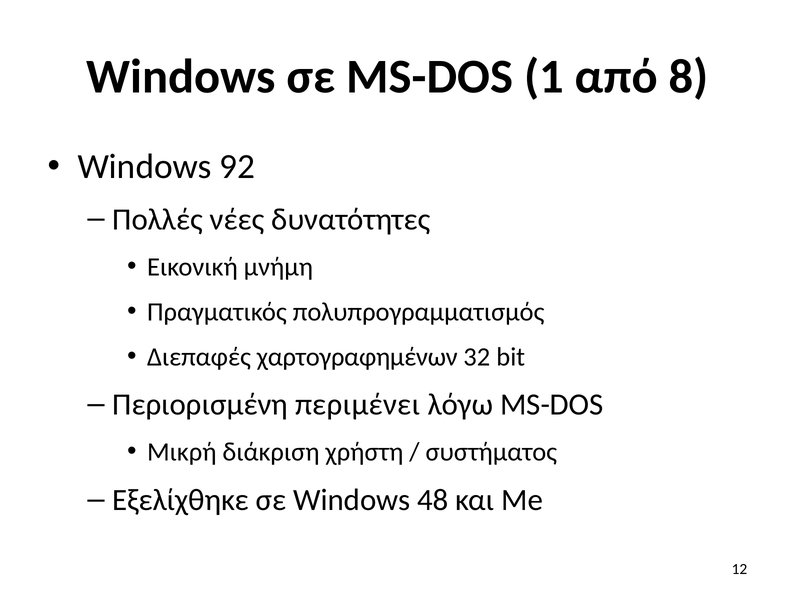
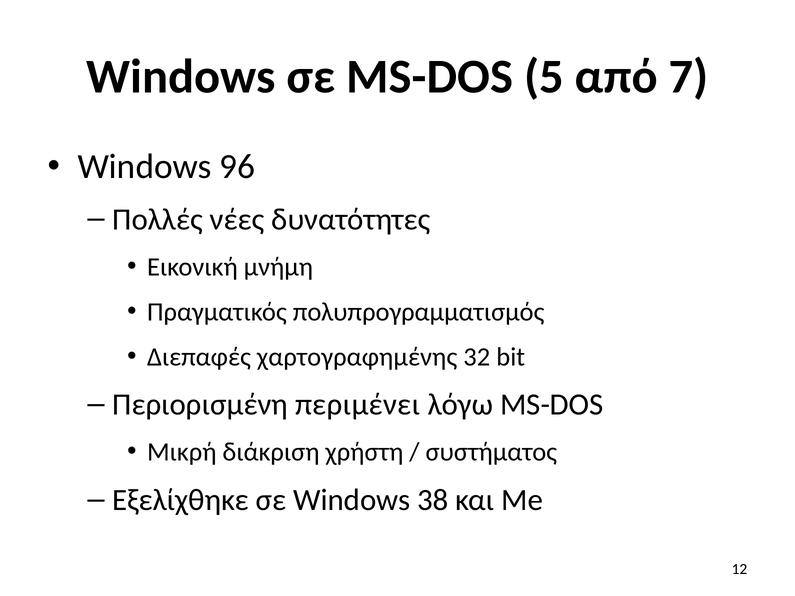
1: 1 -> 5 (544, 77)
8: 8 -> 7 (689, 77)
92: 92 -> 96 (237, 167)
χαρτογραφημένων: χαρτογραφημένων -> χαρτογραφημένης (357, 357)
48: 48 -> 38 (433, 500)
